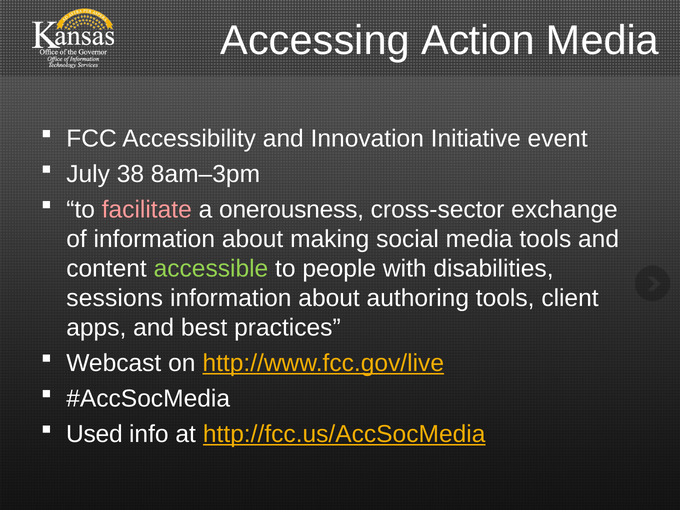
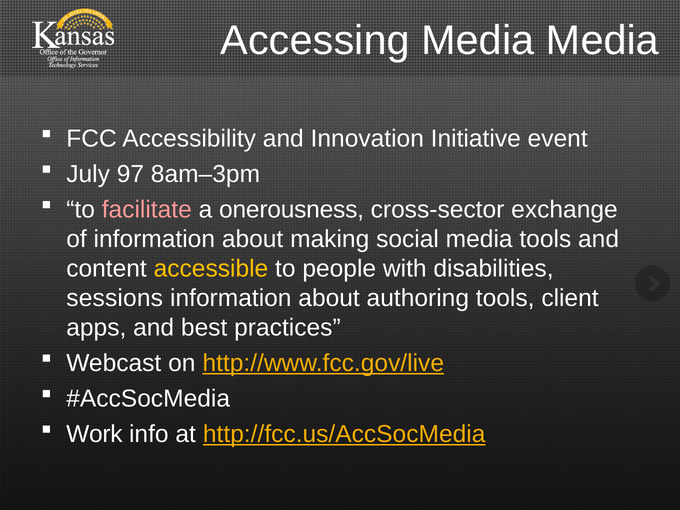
Accessing Action: Action -> Media (478, 41)
38: 38 -> 97 (130, 174)
accessible colour: light green -> yellow (211, 269)
Used: Used -> Work (94, 434)
